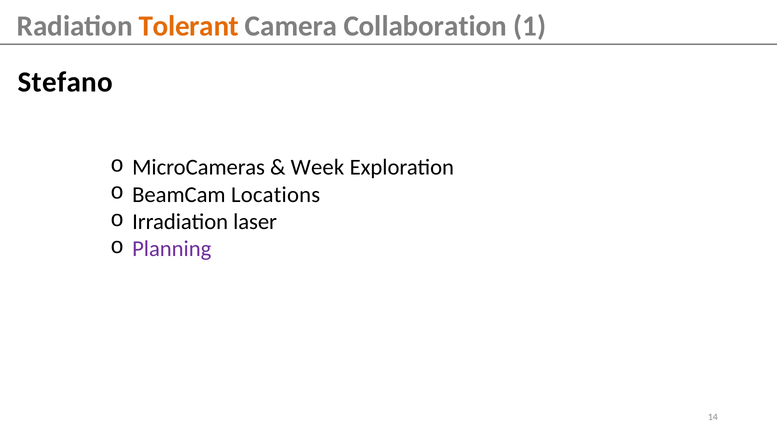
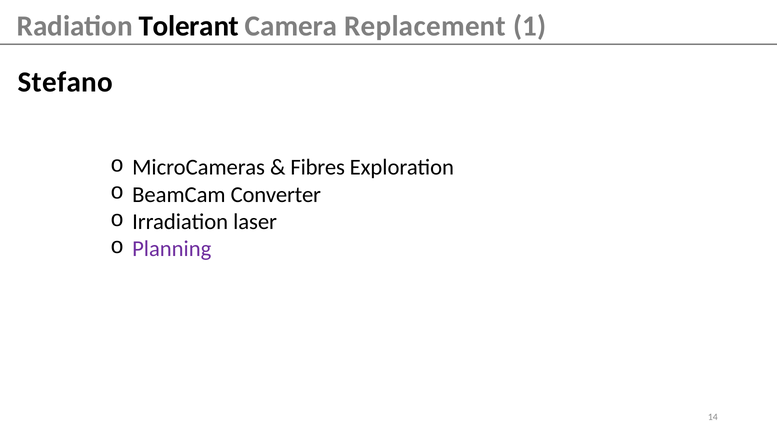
Tolerant colour: orange -> black (189, 26)
Collaboration: Collaboration -> Replacement (425, 26)
Week: Week -> Fibres (318, 167)
Locations: Locations -> Converter (276, 195)
